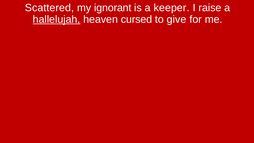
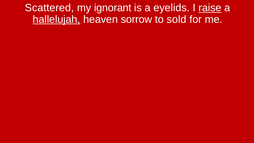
keeper: keeper -> eyelids (172, 8)
raise underline: none -> present (210, 8)
cursed: cursed -> sorrow (136, 19)
give: give -> sold (177, 19)
